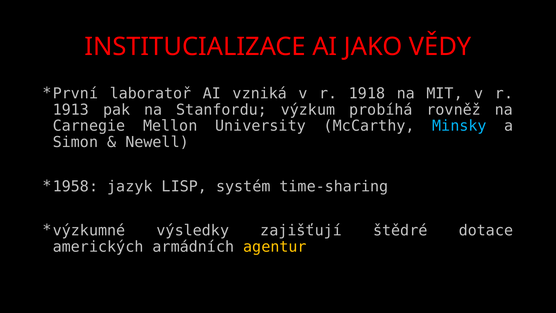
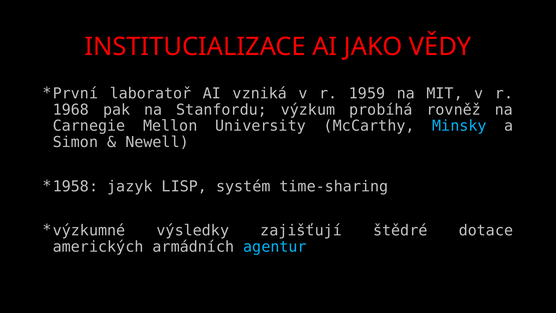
1918: 1918 -> 1959 (367, 93)
1913: 1913 -> 1968 (71, 110)
agentur colour: yellow -> light blue (275, 247)
